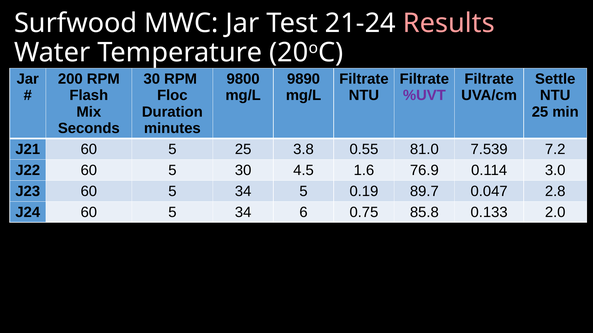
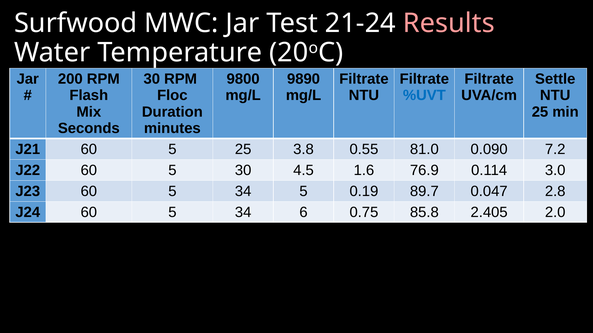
%UVT colour: purple -> blue (424, 95)
7.539: 7.539 -> 0.090 (489, 150)
0.133: 0.133 -> 2.405 (489, 213)
